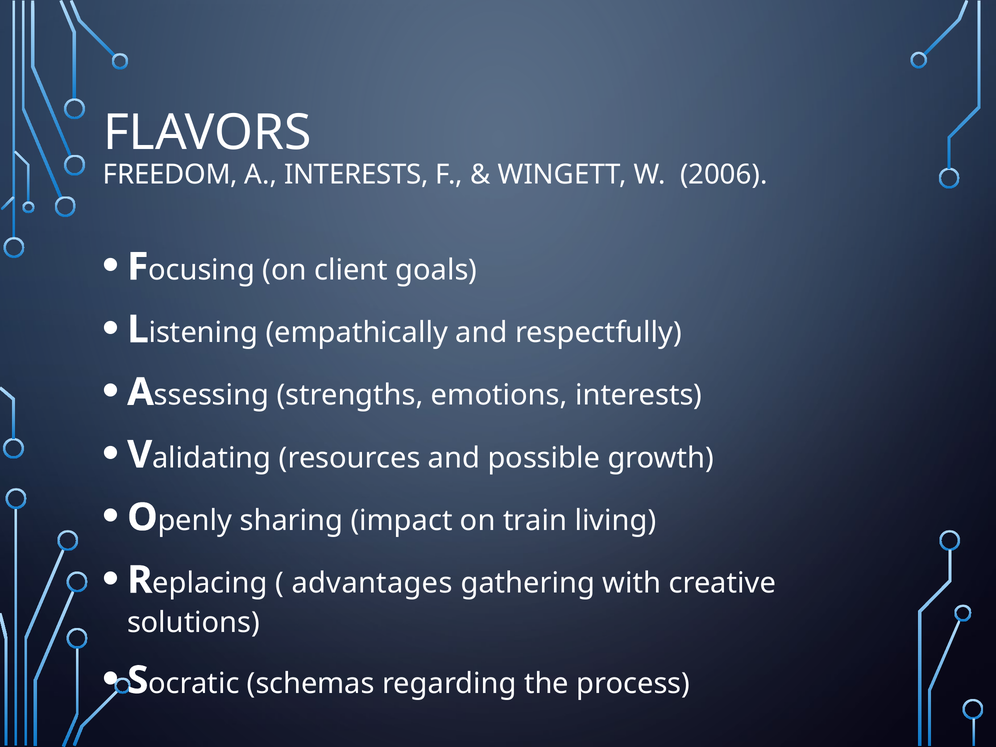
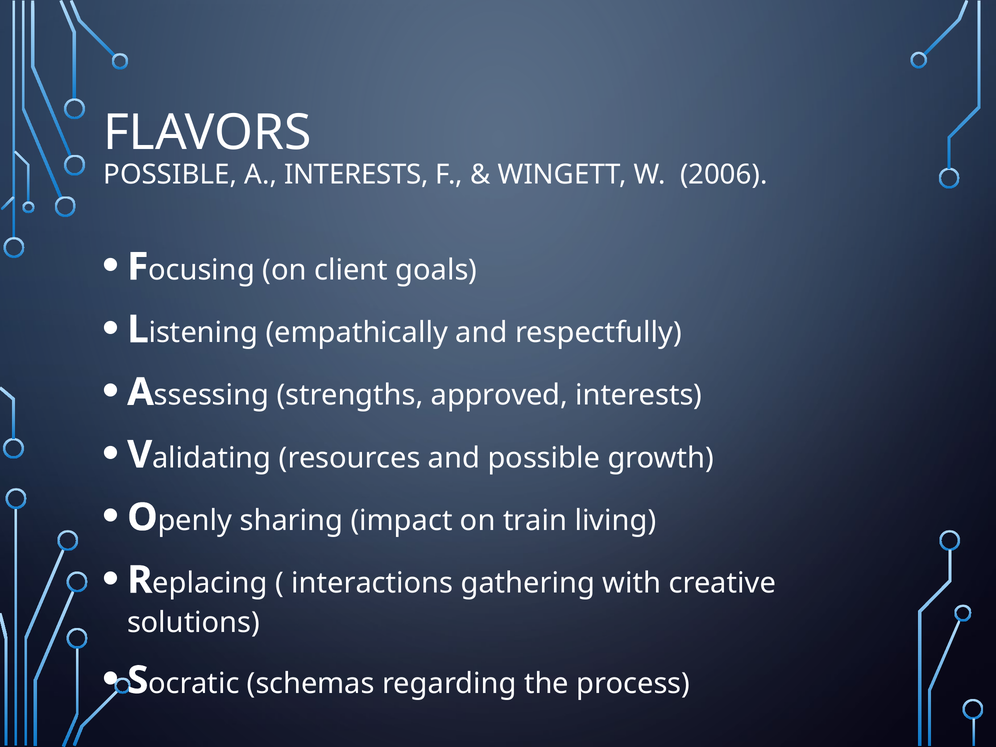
FREEDOM: FREEDOM -> POSSIBLE (170, 175)
emotions: emotions -> approved (499, 395)
advantages: advantages -> interactions (372, 583)
